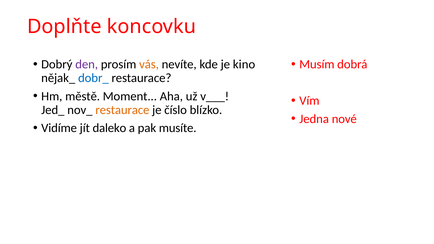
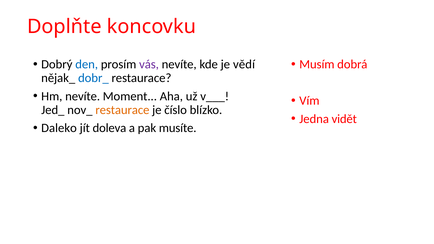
den colour: purple -> blue (87, 64)
vás colour: orange -> purple (149, 64)
kino: kino -> vědí (244, 64)
Hm městě: městě -> nevíte (83, 96)
nové: nové -> vidět (344, 119)
Vidíme: Vidíme -> Daleko (59, 128)
daleko: daleko -> doleva (109, 128)
